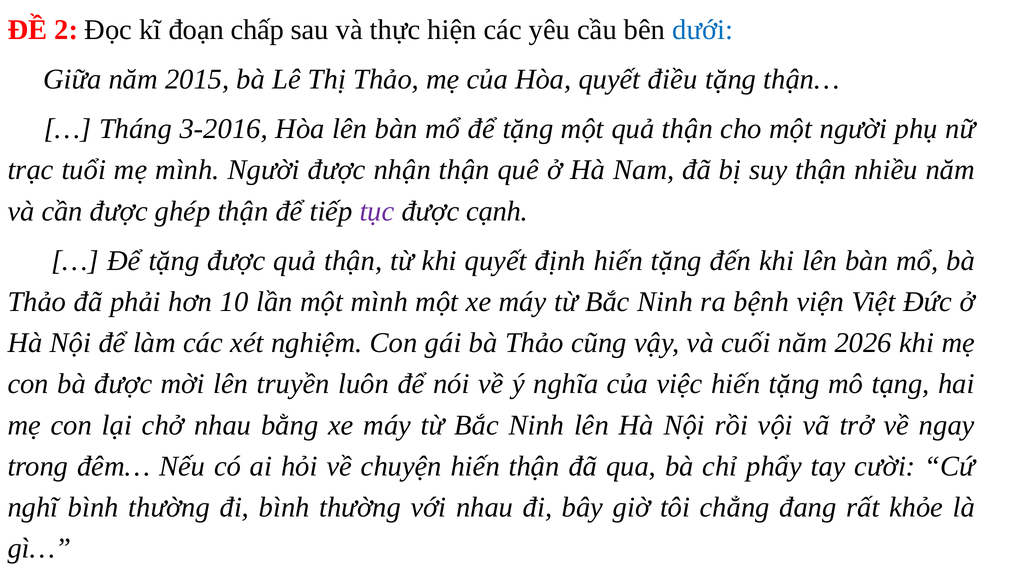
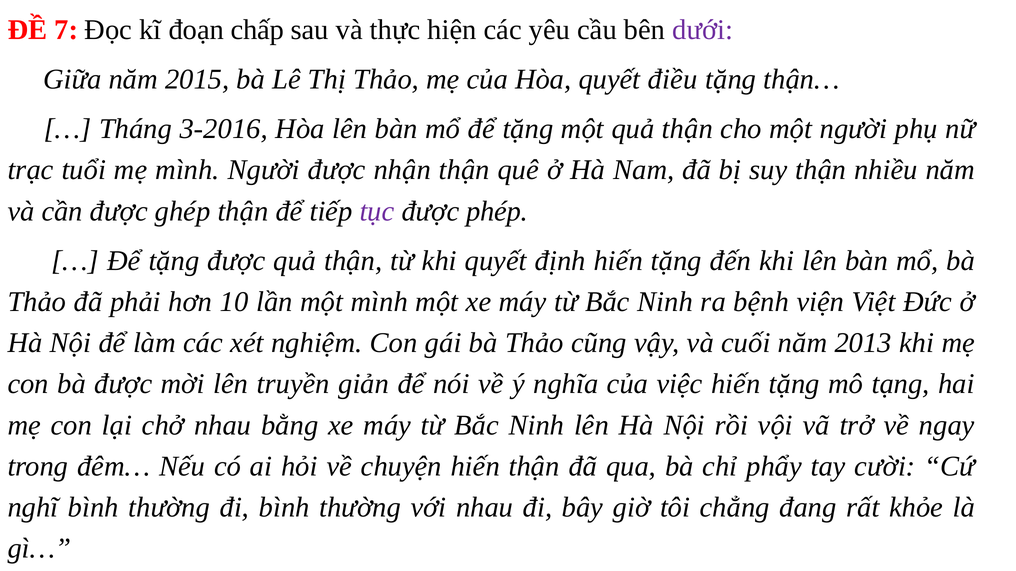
2: 2 -> 7 (66, 30)
dưới colour: blue -> purple (703, 30)
cạnh: cạnh -> phép (497, 211)
2026: 2026 -> 2013 (863, 343)
luôn: luôn -> giản (364, 384)
